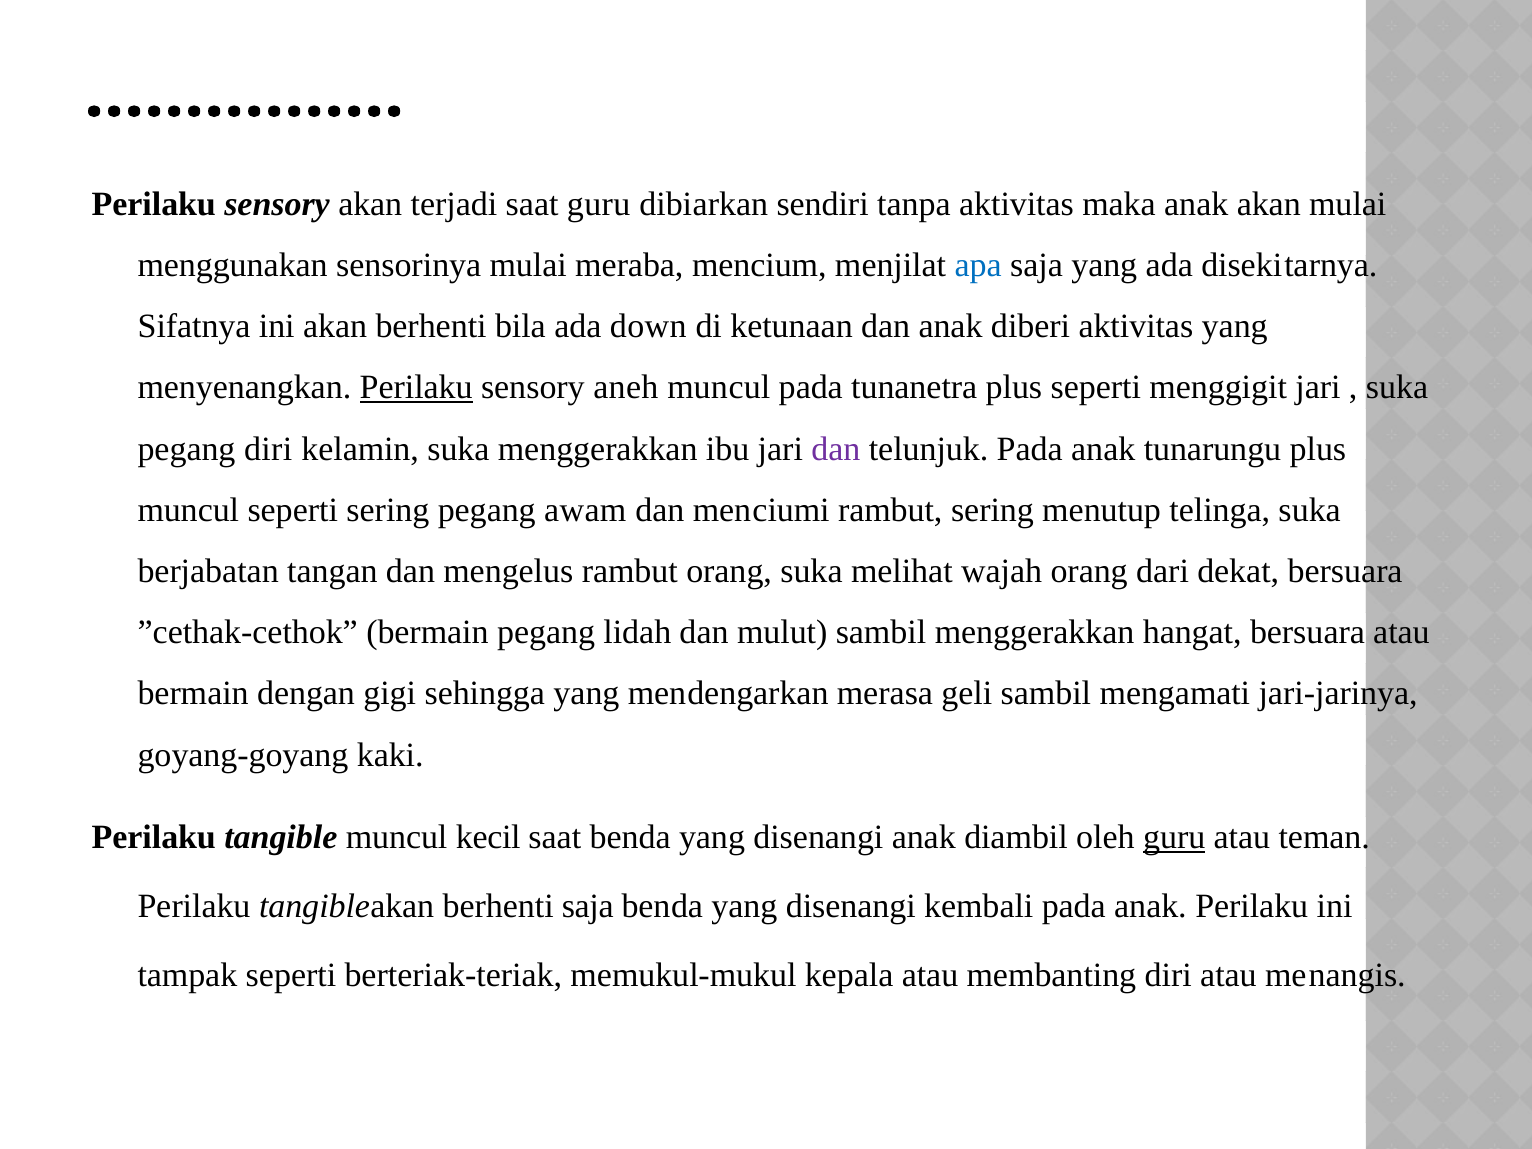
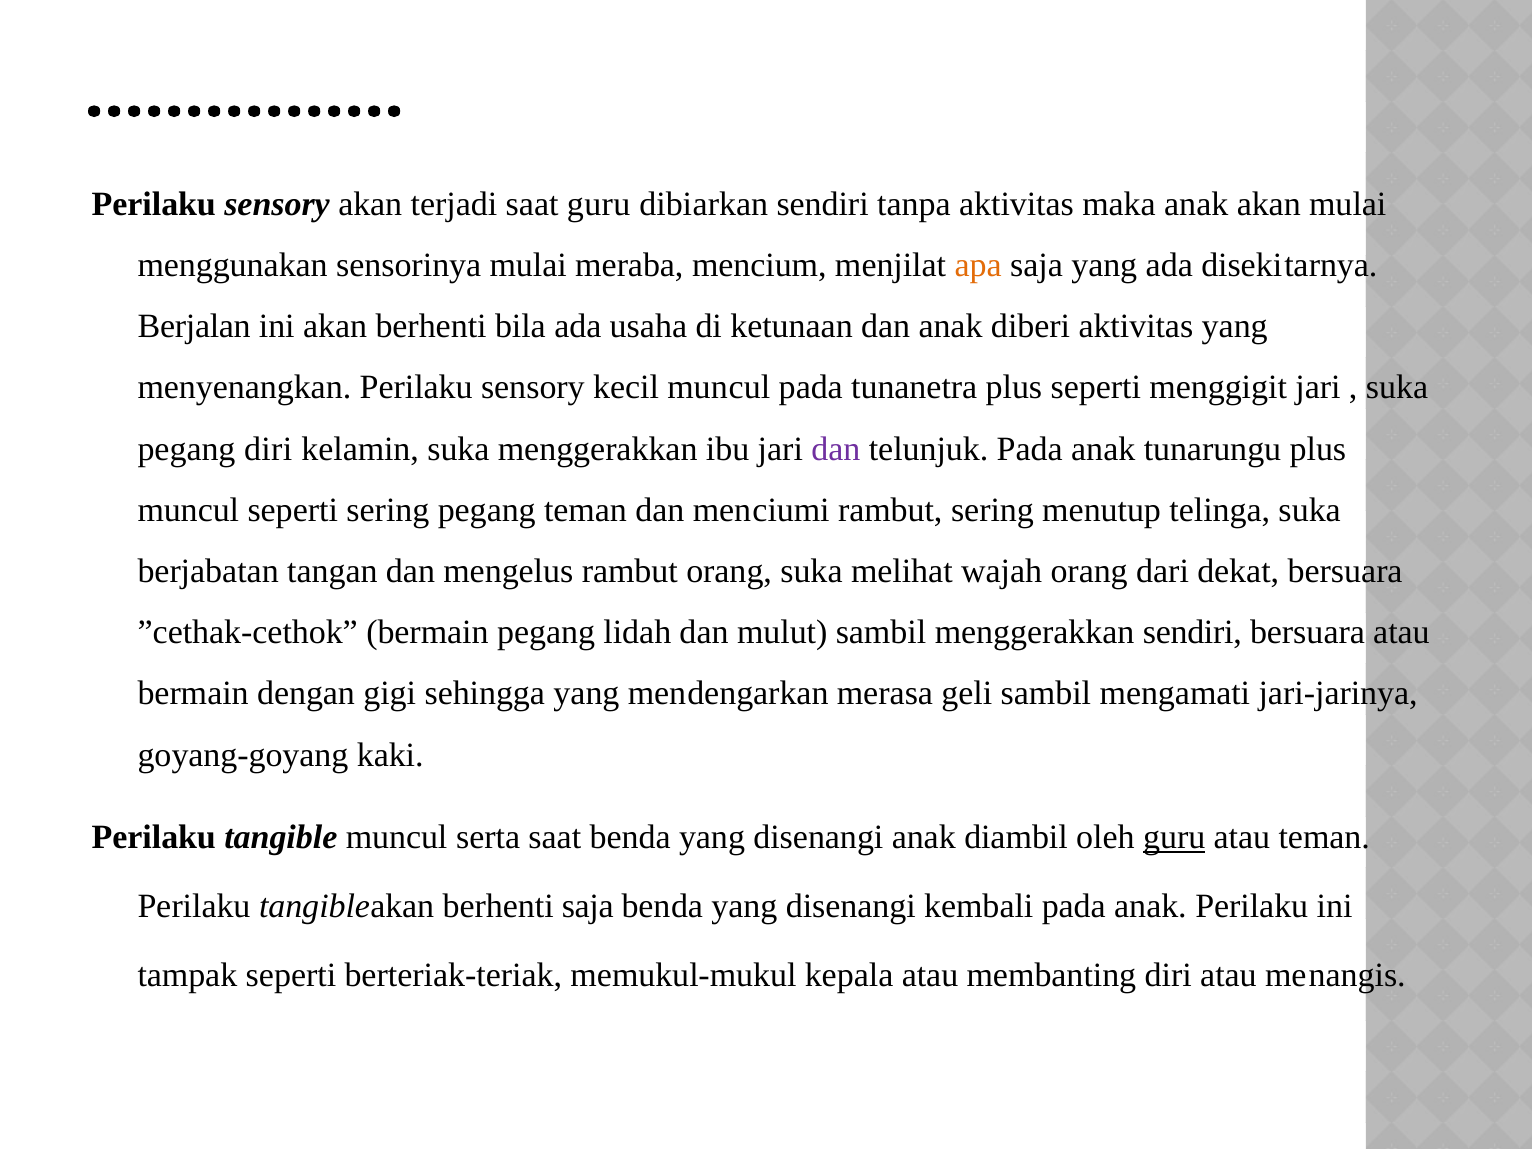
apa colour: blue -> orange (978, 265)
Sifatnya: Sifatnya -> Berjalan (194, 326)
down: down -> usaha (648, 326)
Perilaku underline: present -> none (416, 388)
aneh: aneh -> kecil (626, 388)
pegang awam: awam -> teman (585, 510)
menggerakkan hangat: hangat -> sendiri (1192, 632)
kecil: kecil -> serta (488, 837)
